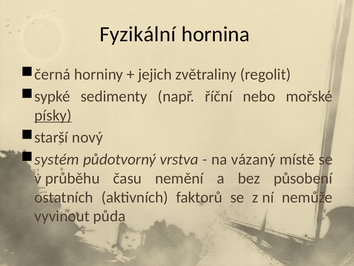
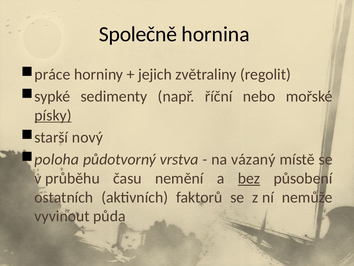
Fyzikální: Fyzikální -> Společně (138, 34)
černá: černá -> práce (52, 74)
systém: systém -> poloha (57, 159)
bez underline: none -> present (249, 178)
